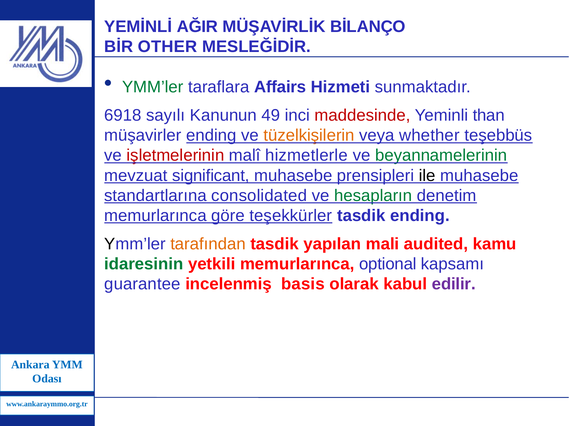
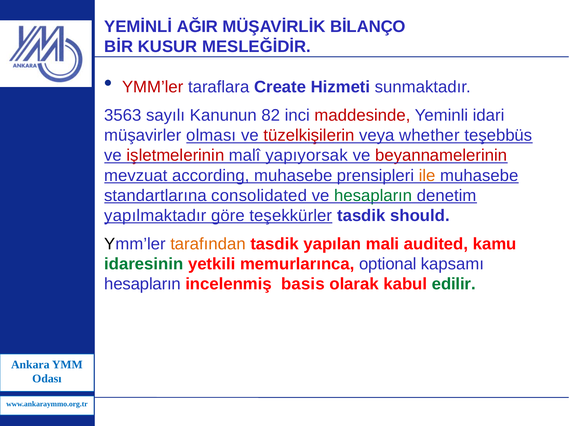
OTHER: OTHER -> KUSUR (168, 47)
YMM’ler colour: green -> red (153, 87)
Affairs: Affairs -> Create (280, 87)
6918: 6918 -> 3563 (123, 116)
49: 49 -> 82 (271, 116)
than: than -> idari (489, 116)
müşavirler ending: ending -> olması (211, 136)
tüzelkişilerin colour: orange -> red (309, 136)
hizmetlerle: hizmetlerle -> yapıyorsak (307, 156)
beyannamelerinin colour: green -> red (441, 156)
significant: significant -> according (211, 176)
ile colour: black -> orange (427, 176)
memurlarınca: memurlarınca -> yapılmaktadır (155, 216)
tasdik ending: ending -> should (420, 216)
guarantee: guarantee -> hesapların (143, 285)
edilir colour: purple -> green (454, 285)
